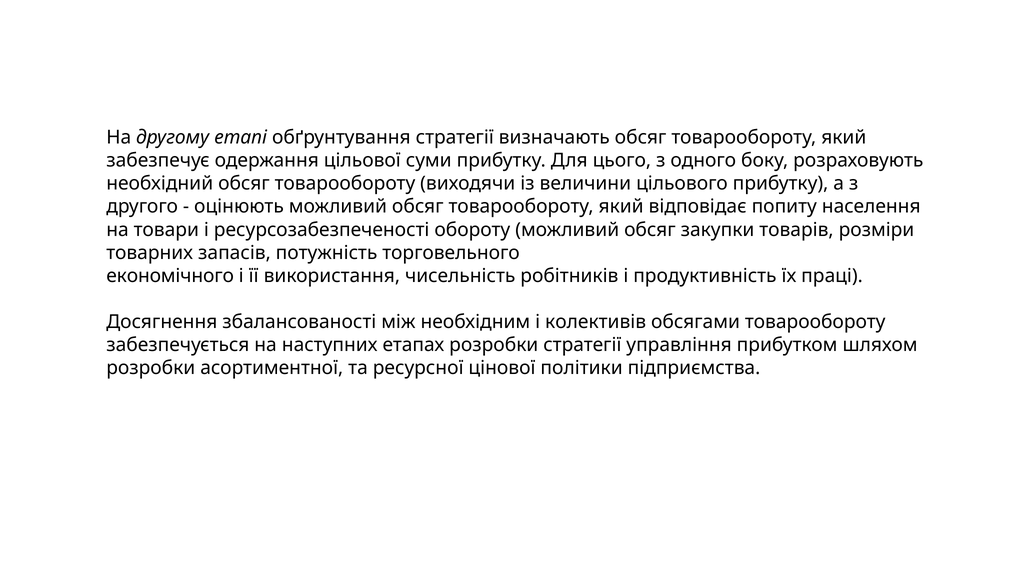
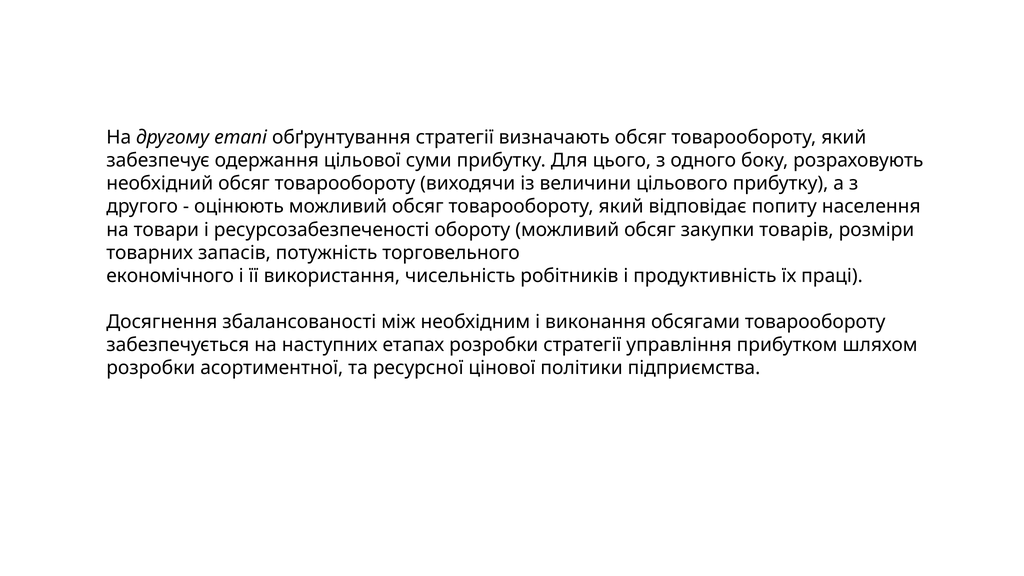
колективів: колективів -> виконання (596, 322)
